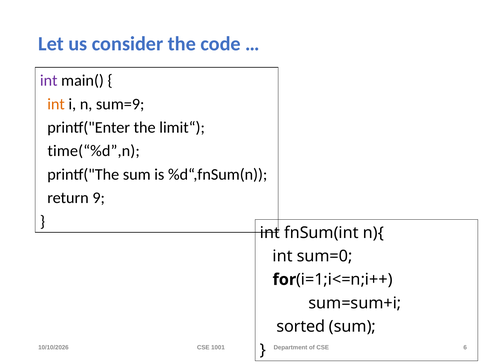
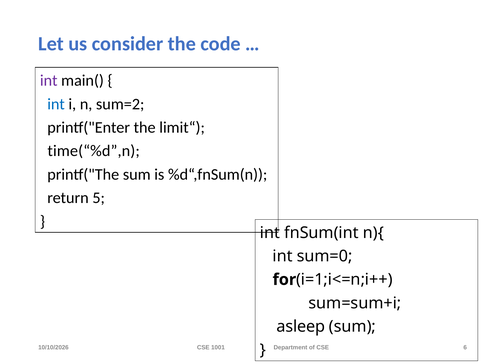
int colour: orange -> blue (56, 104)
sum=9: sum=9 -> sum=2 (120, 104)
9: 9 -> 5 (99, 198)
sorted: sorted -> asleep (301, 327)
